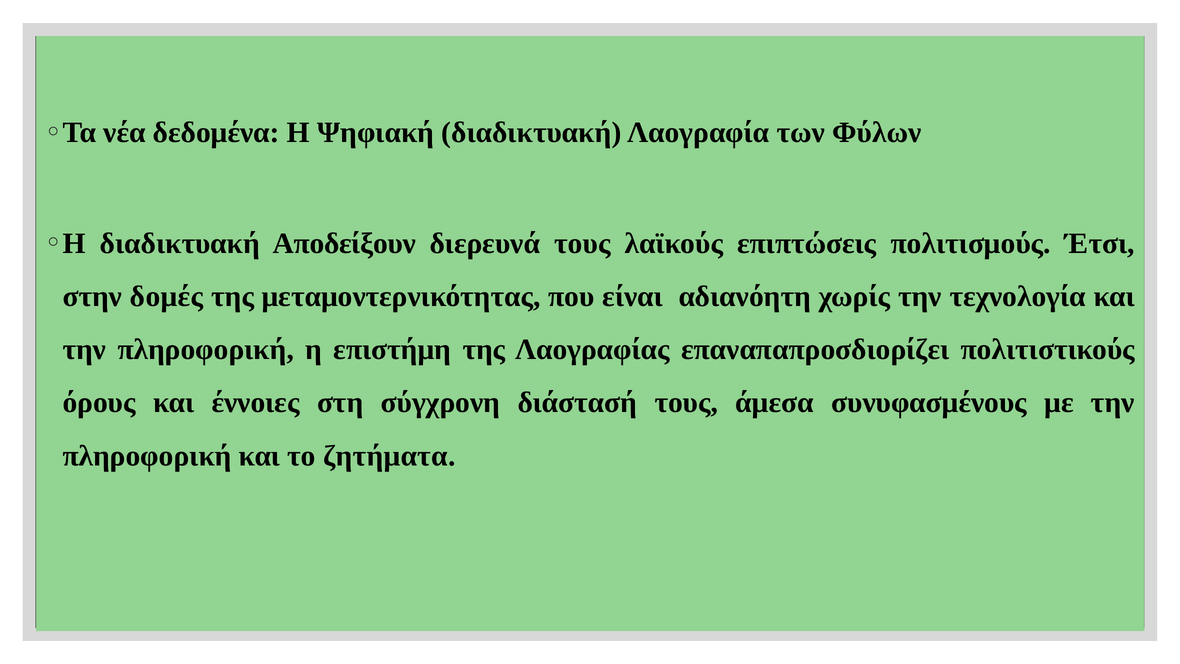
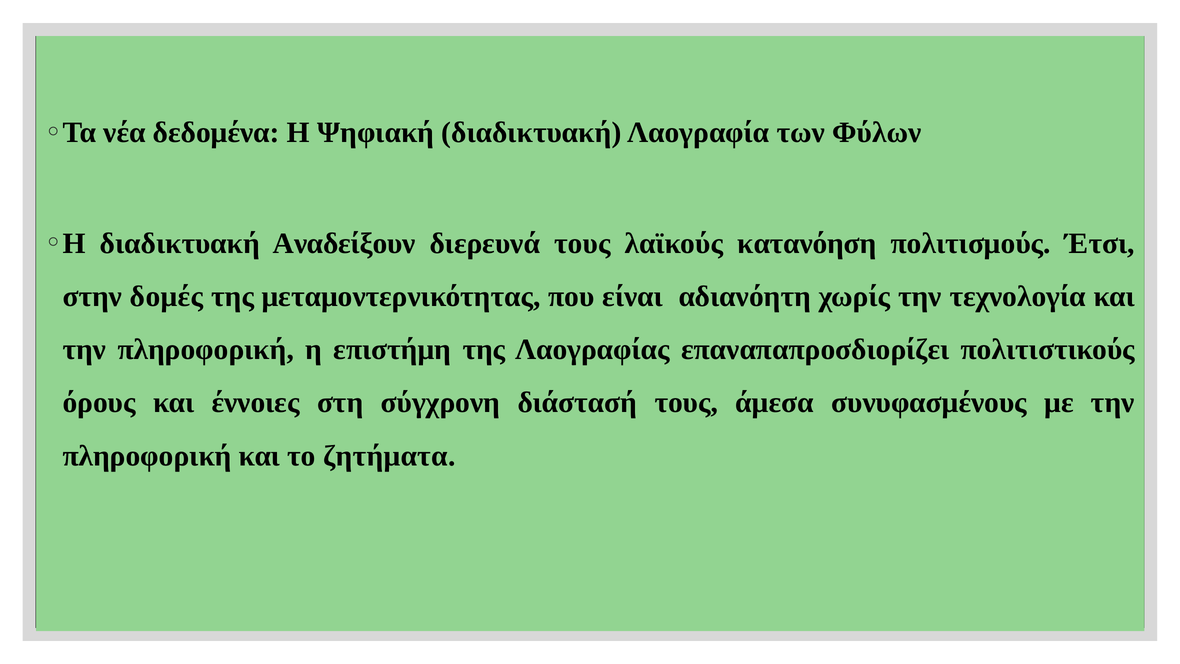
Αποδείξουν: Αποδείξουν -> Αναδείξουν (344, 243)
επιπτώσεις: επιπτώσεις -> κατανόηση (807, 243)
